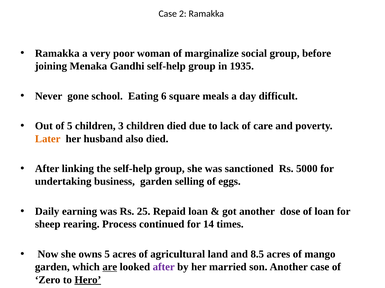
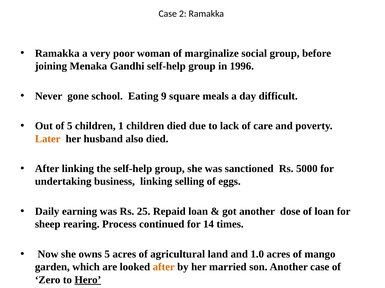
1935: 1935 -> 1996 (242, 66)
6: 6 -> 9 (164, 96)
3: 3 -> 1 (121, 126)
business garden: garden -> linking (156, 182)
8.5: 8.5 -> 1.0 (257, 255)
are underline: present -> none (110, 268)
after colour: purple -> orange (164, 268)
